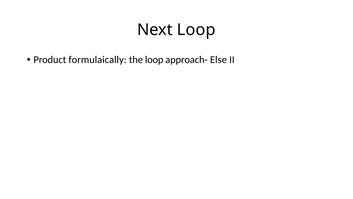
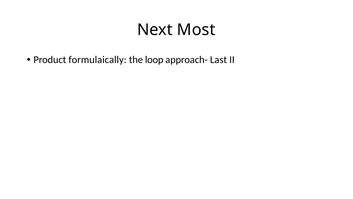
Next Loop: Loop -> Most (196, 30)
Else: Else -> Last (218, 60)
